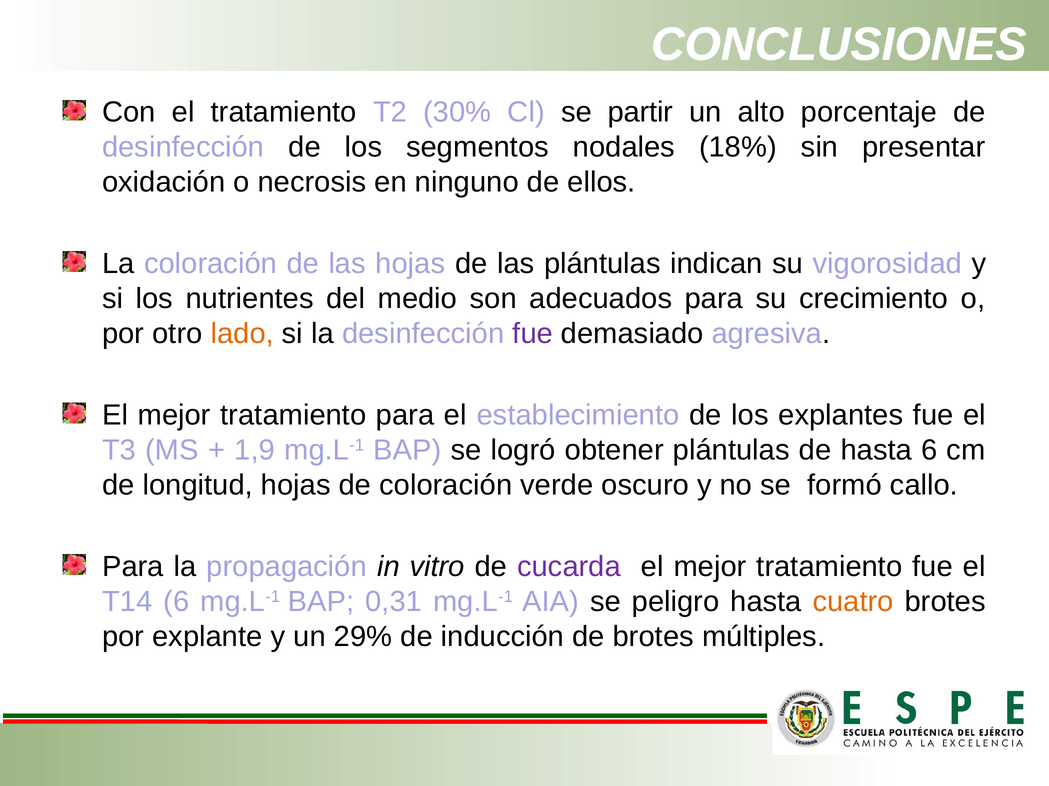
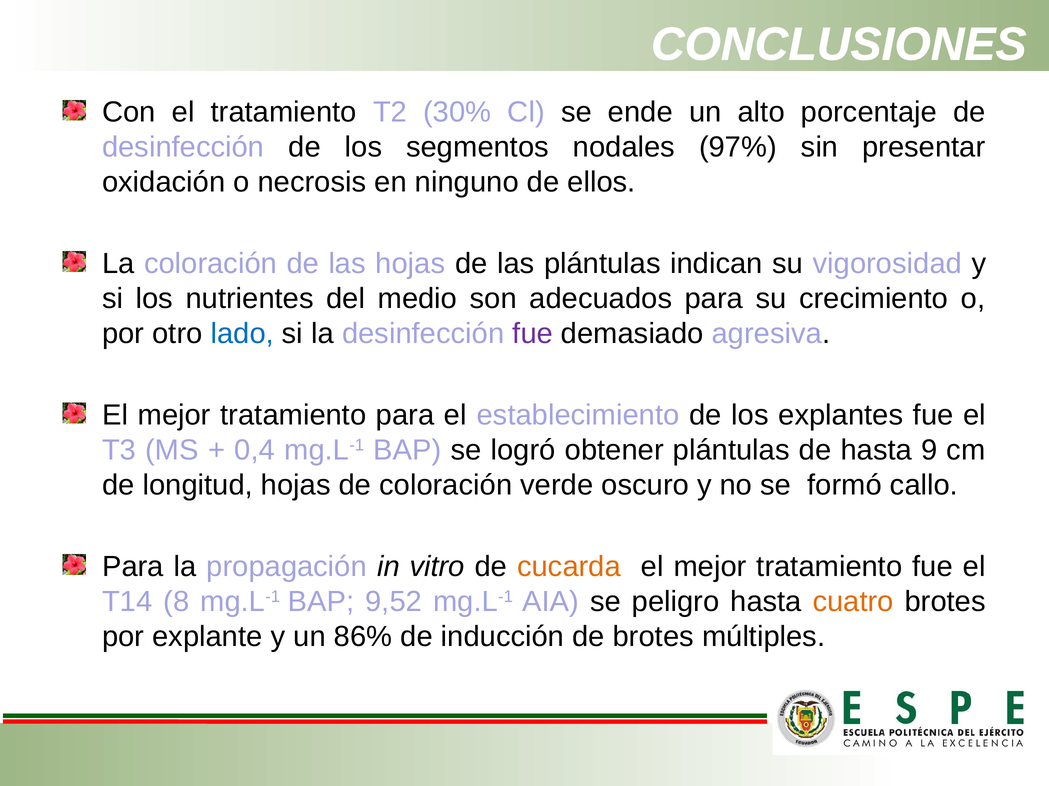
partir: partir -> ende (640, 112)
18%: 18% -> 97% (738, 147)
lado colour: orange -> blue (242, 334)
1,9: 1,9 -> 0,4 (255, 451)
hasta 6: 6 -> 9 (929, 451)
cucarda colour: purple -> orange (569, 567)
T14 6: 6 -> 8 (176, 602)
0,31: 0,31 -> 9,52 (394, 602)
29%: 29% -> 86% (363, 637)
